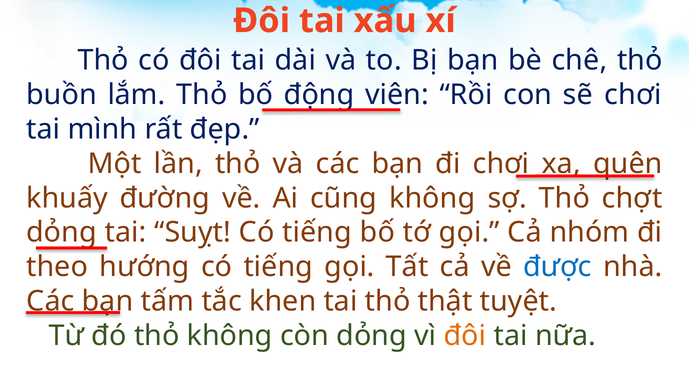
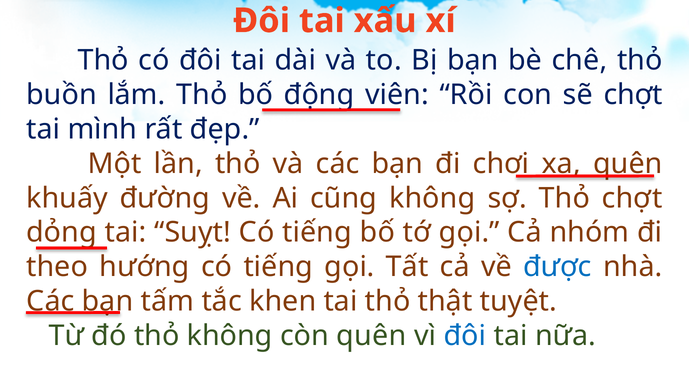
sẽ chơi: chơi -> chợt (633, 95)
còn dỏng: dỏng -> quên (371, 336)
đôi colour: orange -> blue (465, 336)
